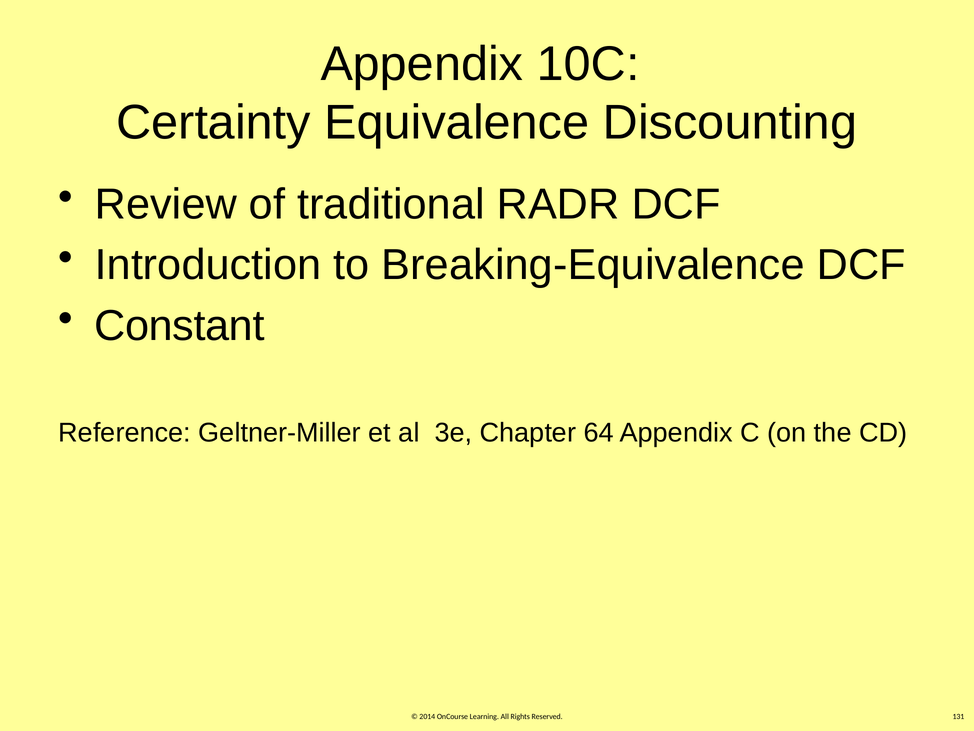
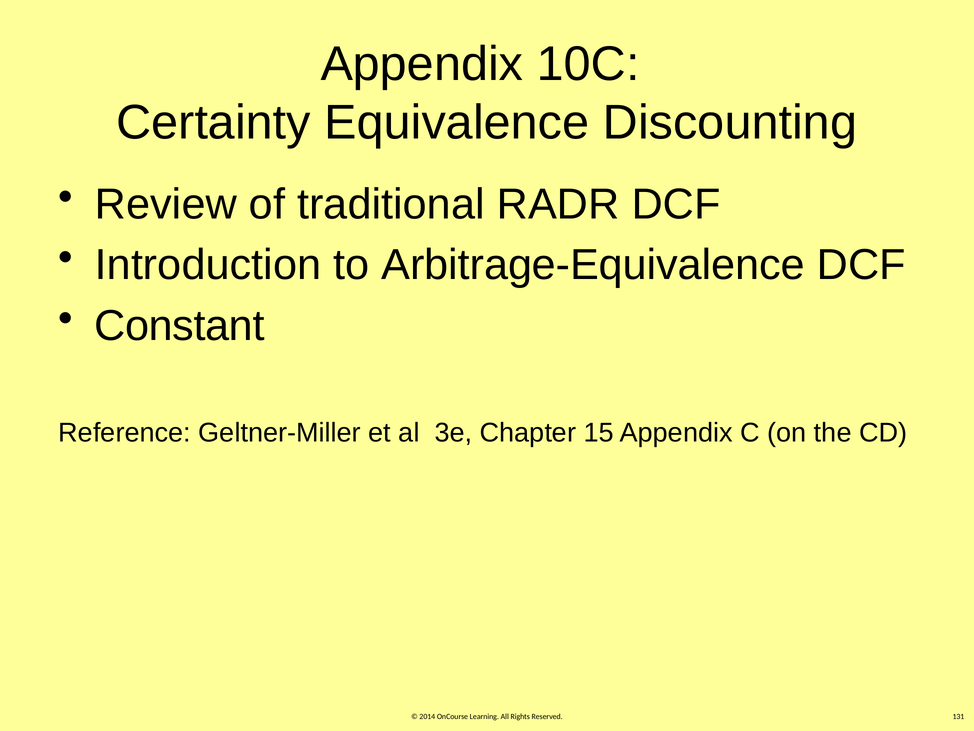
Breaking-Equivalence: Breaking-Equivalence -> Arbitrage-Equivalence (593, 265)
64: 64 -> 15 (599, 433)
